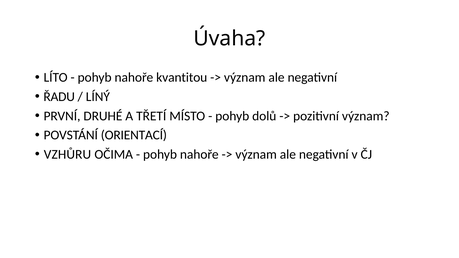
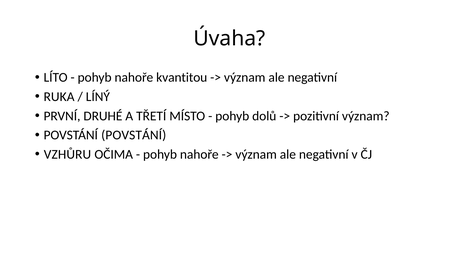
ŘADU: ŘADU -> RUKA (59, 97)
POVSTÁNÍ ORIENTACÍ: ORIENTACÍ -> POVSTÁNÍ (134, 135)
